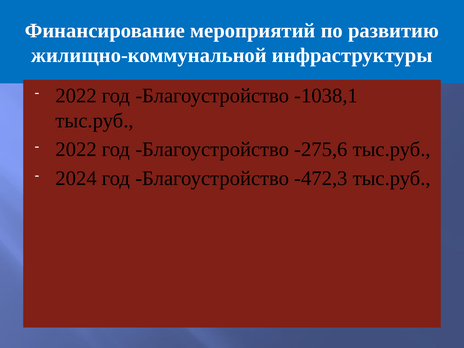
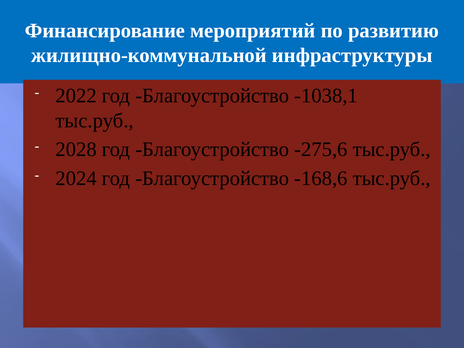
2022: 2022 -> 2028 (76, 149)
-472,3: -472,3 -> -168,6 (321, 178)
